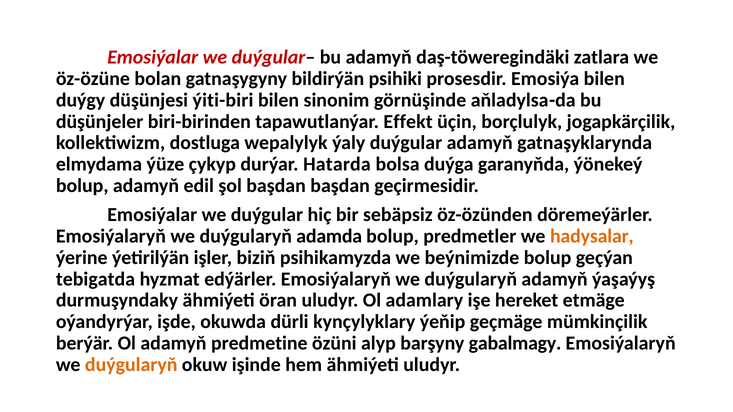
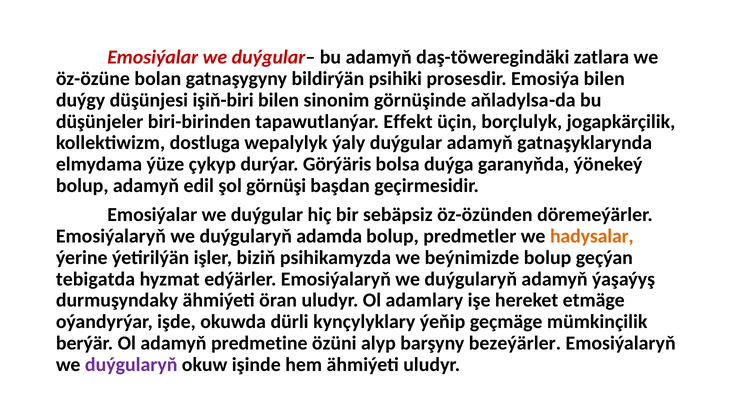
ýiti-biri: ýiti-biri -> işiň-biri (223, 100)
Hatarda: Hatarda -> Görýäris (337, 164)
şol başdan: başdan -> görnüşi (276, 186)
gabalmagy: gabalmagy -> bezeýärler (515, 344)
duýgularyň colour: orange -> purple (131, 365)
